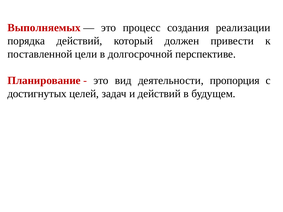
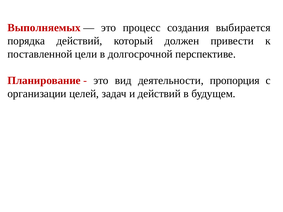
реализации: реализации -> выбирается (243, 28)
достигнутых: достигнутых -> организации (37, 94)
